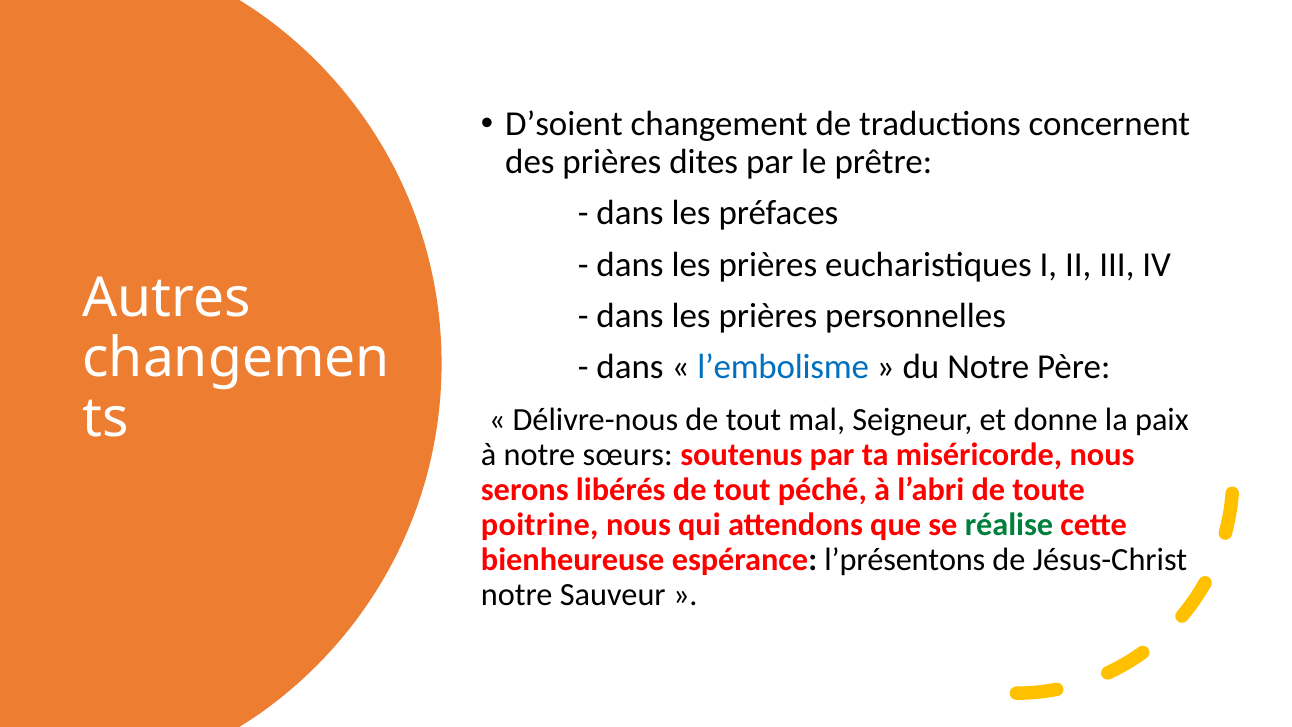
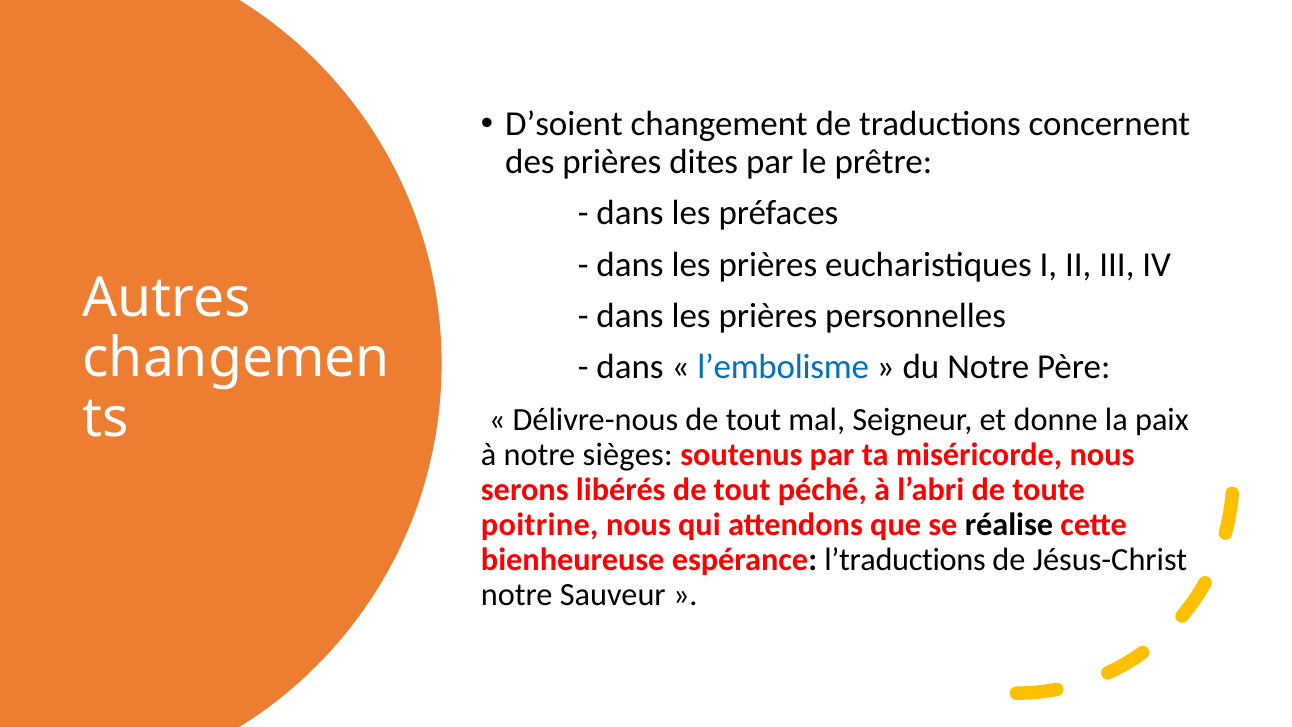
sœurs: sœurs -> sièges (628, 455)
réalise colour: green -> black (1009, 525)
l’présentons: l’présentons -> l’traductions (905, 560)
